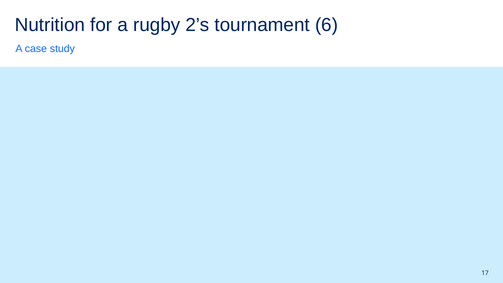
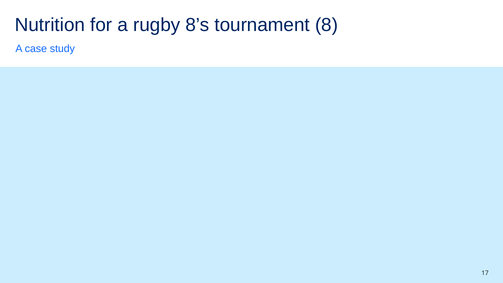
2’s: 2’s -> 8’s (197, 25)
6: 6 -> 8 (327, 25)
